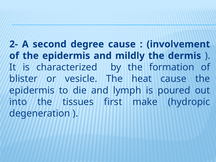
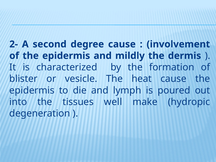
first: first -> well (113, 102)
